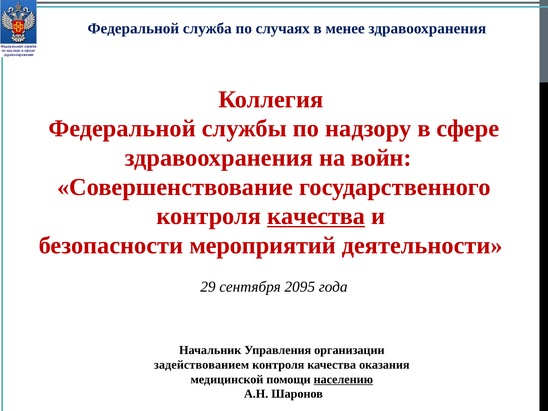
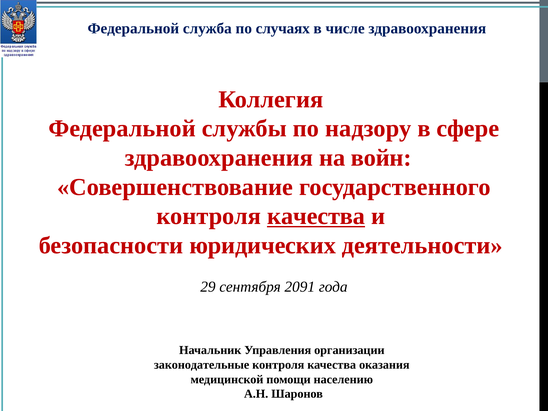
менее: менее -> числе (345, 29)
мероприятий: мероприятий -> юридических (263, 246)
2095: 2095 -> 2091 (300, 287)
задействованием: задействованием -> законодательные (202, 365)
населению underline: present -> none (343, 379)
